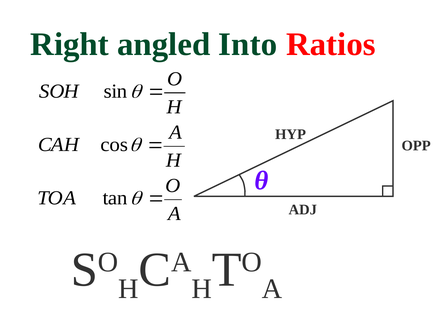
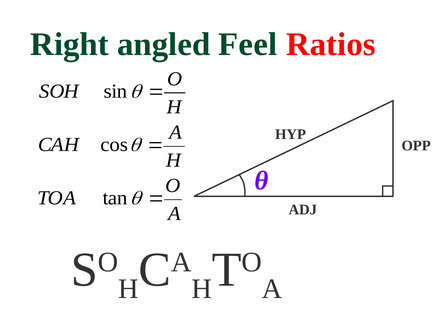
Into: Into -> Feel (248, 44)
